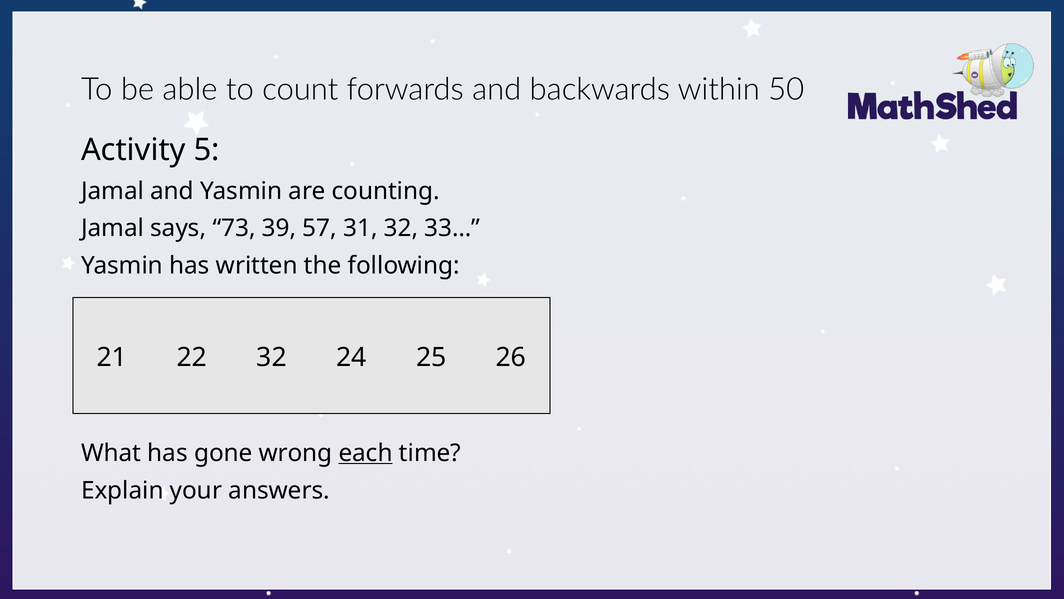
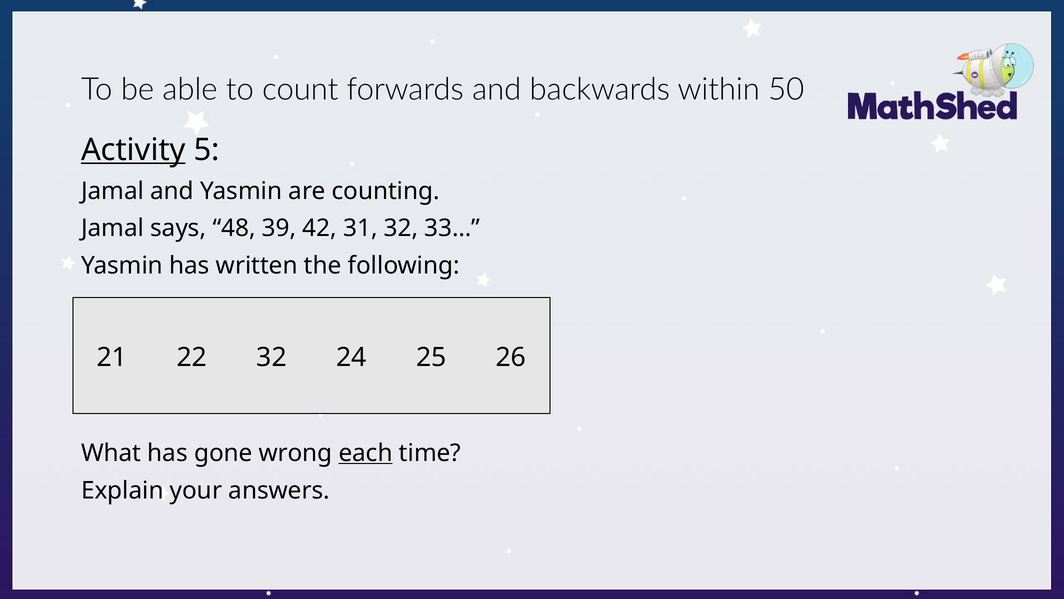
Activity underline: none -> present (133, 150)
73: 73 -> 48 (234, 228)
57: 57 -> 42 (320, 228)
